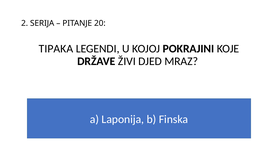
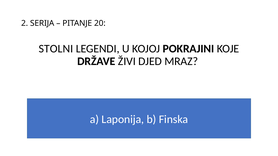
TIPAKA: TIPAKA -> STOLNI (56, 49)
